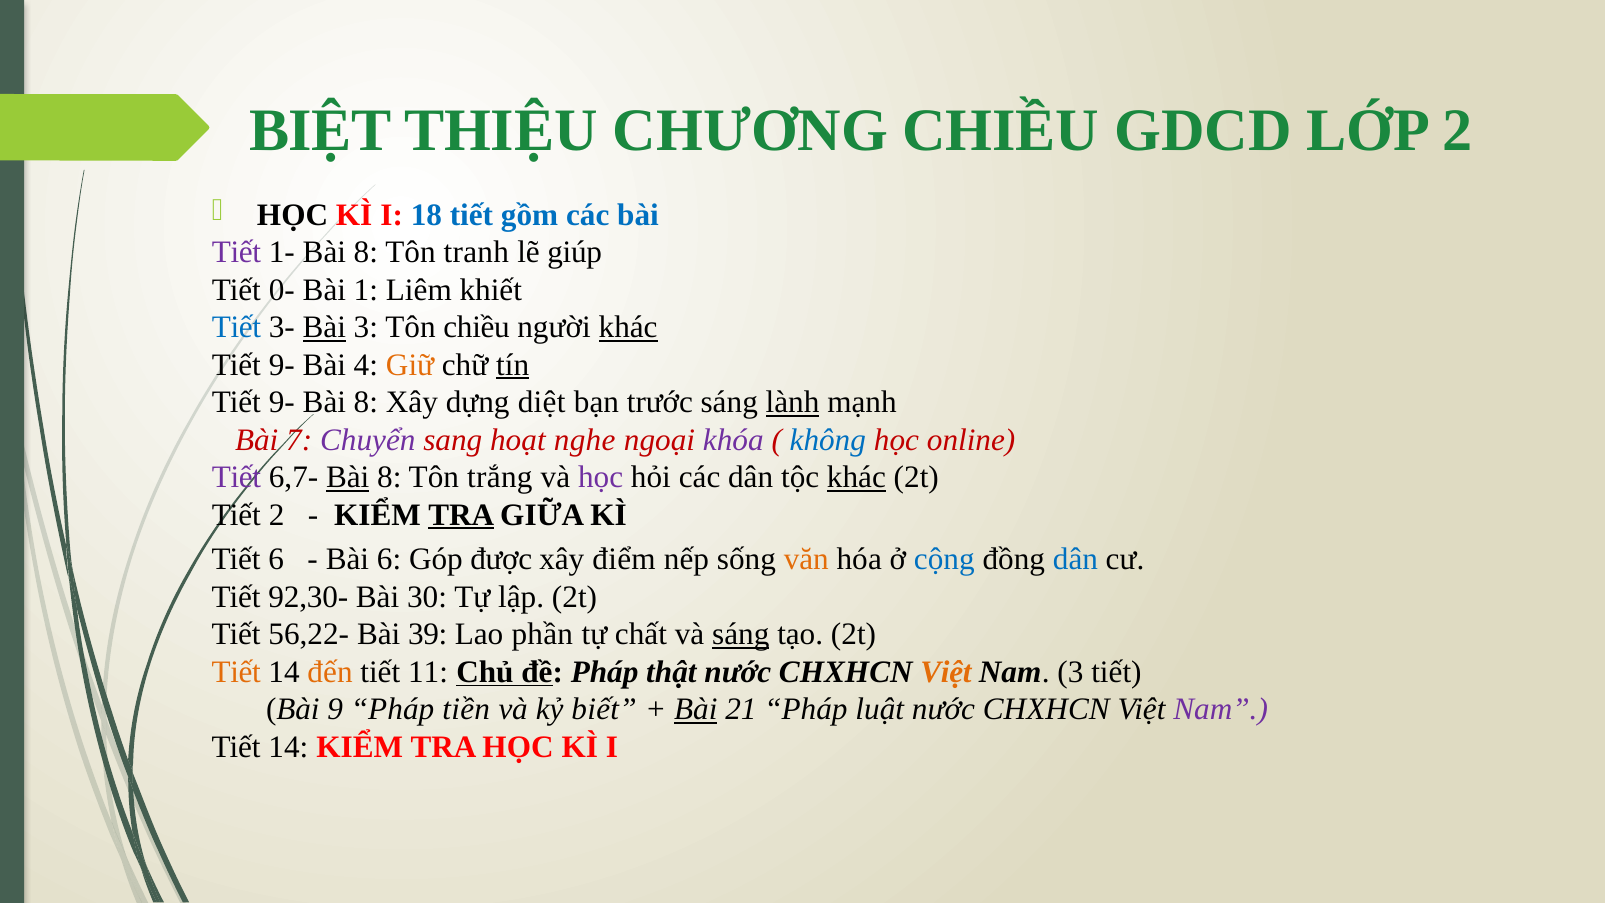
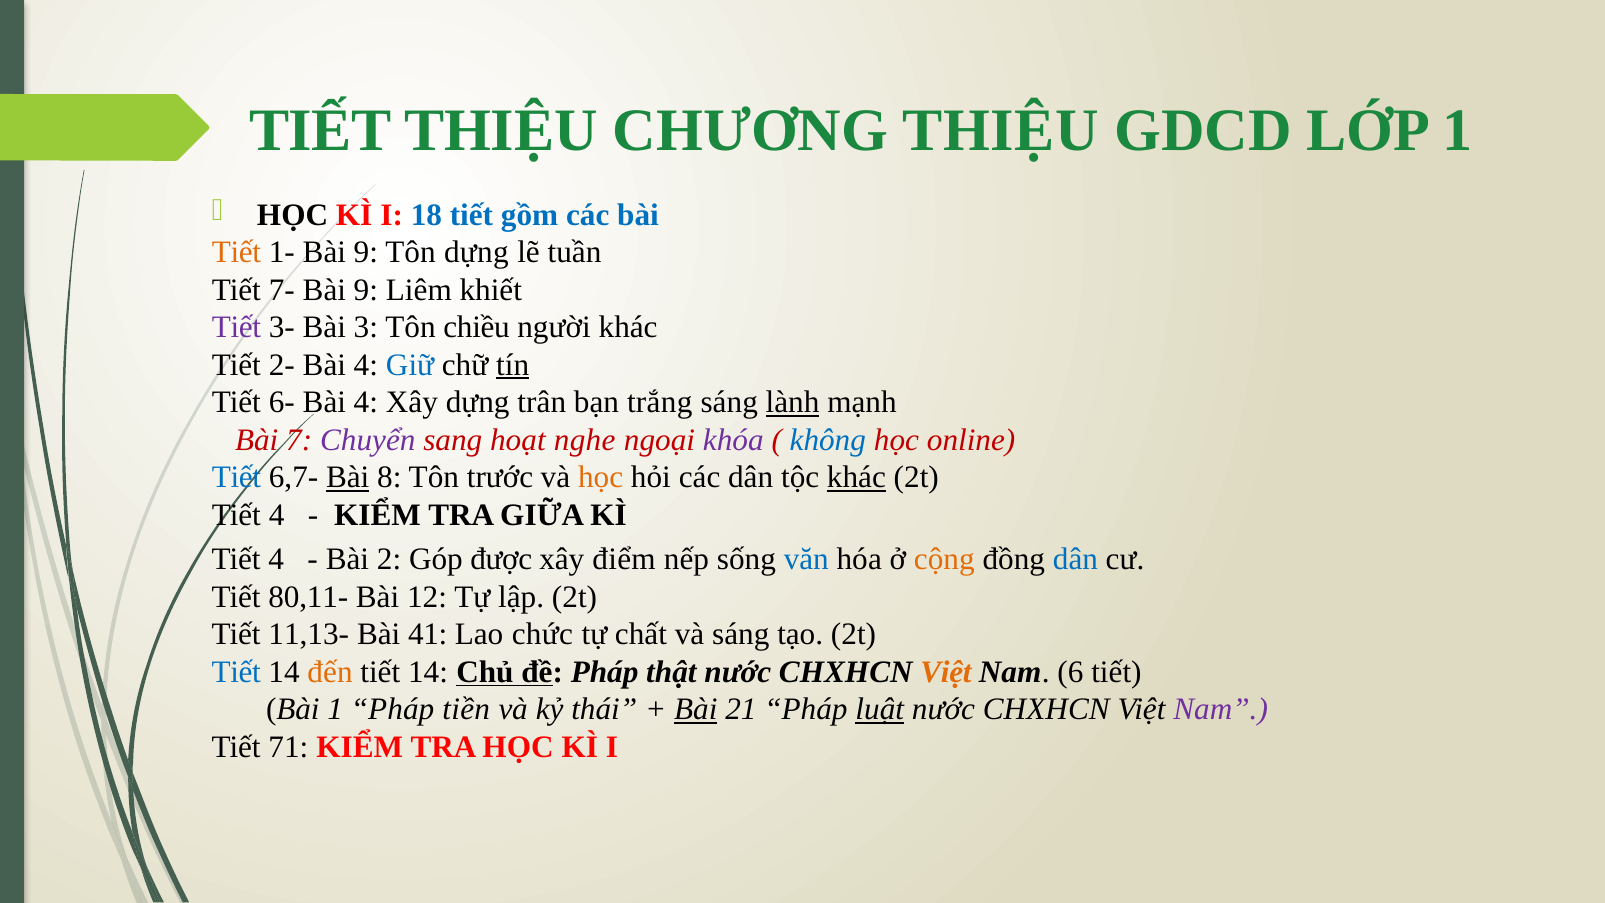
BIỆT: BIỆT -> TIẾT (320, 131)
CHƯƠNG CHIỀU: CHIỀU -> THIỆU (1001, 131)
LỚP 2: 2 -> 1 (1457, 131)
Tiết colour: purple -> orange (237, 252)
1- Bài 8: 8 -> 9 (366, 252)
Tôn tranh: tranh -> dựng (476, 252)
giúp: giúp -> tuần (574, 252)
0-: 0- -> 7- (282, 290)
1: 1 -> 9 (366, 290)
Tiết colour: blue -> purple (237, 327)
Bài underline: present -> none (324, 327)
khác underline: present -> none (628, 327)
9-: 9- -> 2- (282, 365)
Giữ colour: orange -> blue (410, 365)
9-: 9- -> 6- (282, 402)
8: 8 -> 4 (366, 402)
diệt: diệt -> trân (542, 402)
trước: trước -> trắng (660, 402)
Tiết colour: purple -> blue (237, 477)
trắng: trắng -> trước (500, 477)
học colour: purple -> orange (601, 477)
2: 2 -> 4 (277, 515)
TRA underline: present -> none (461, 515)
6: 6 -> 4 (276, 559)
Bài 6: 6 -> 2 (389, 559)
văn colour: orange -> blue (806, 559)
cộng colour: blue -> orange (944, 559)
92,30-: 92,30- -> 80,11- (308, 597)
30: 30 -> 12 (427, 597)
56,22-: 56,22- -> 11,13- (309, 634)
39: 39 -> 41 (428, 634)
phần: phần -> chức (542, 634)
sáng underline: present -> none (741, 634)
Tiết colour: orange -> blue (236, 672)
11: 11 -> 14 (428, 672)
Nam 3: 3 -> 6 (1070, 672)
Bài 9: 9 -> 1 (335, 709)
biết: biết -> thái (604, 709)
luật underline: none -> present (880, 709)
14: 14 -> 71 (288, 747)
